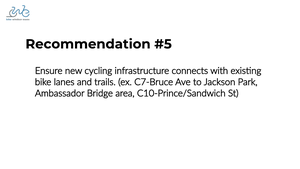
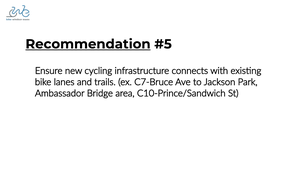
Recommendation underline: none -> present (88, 44)
